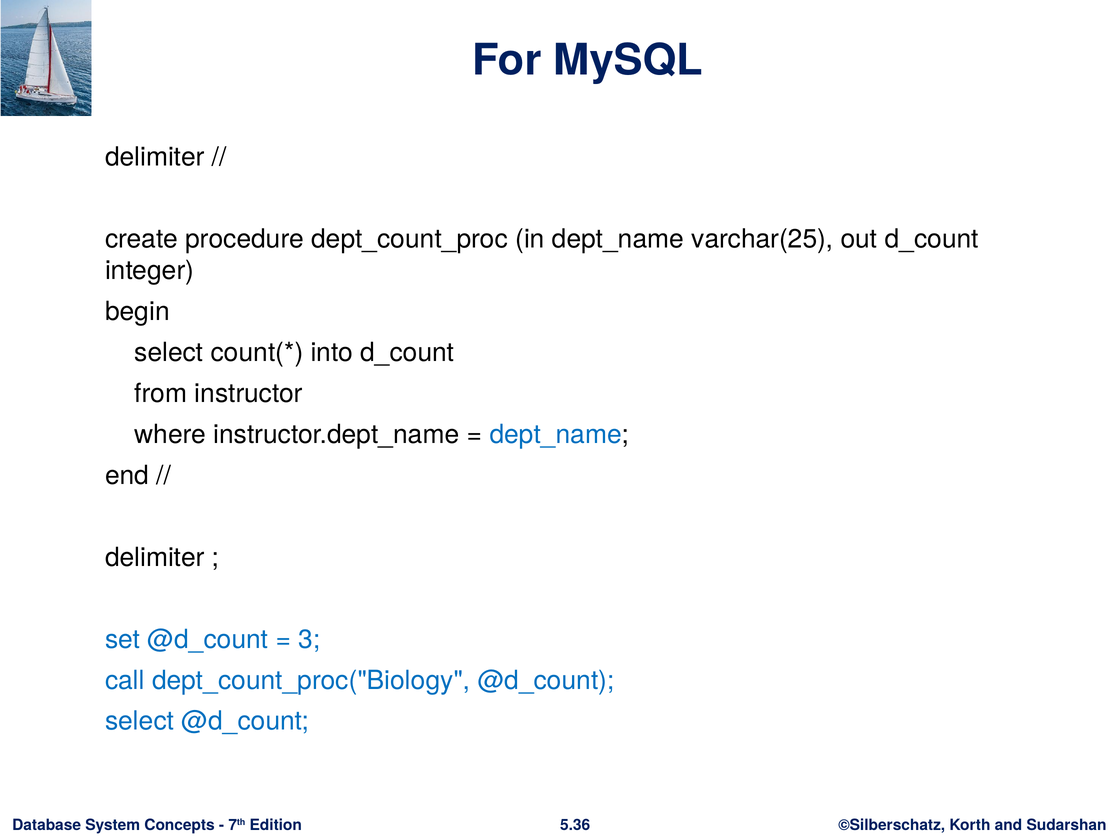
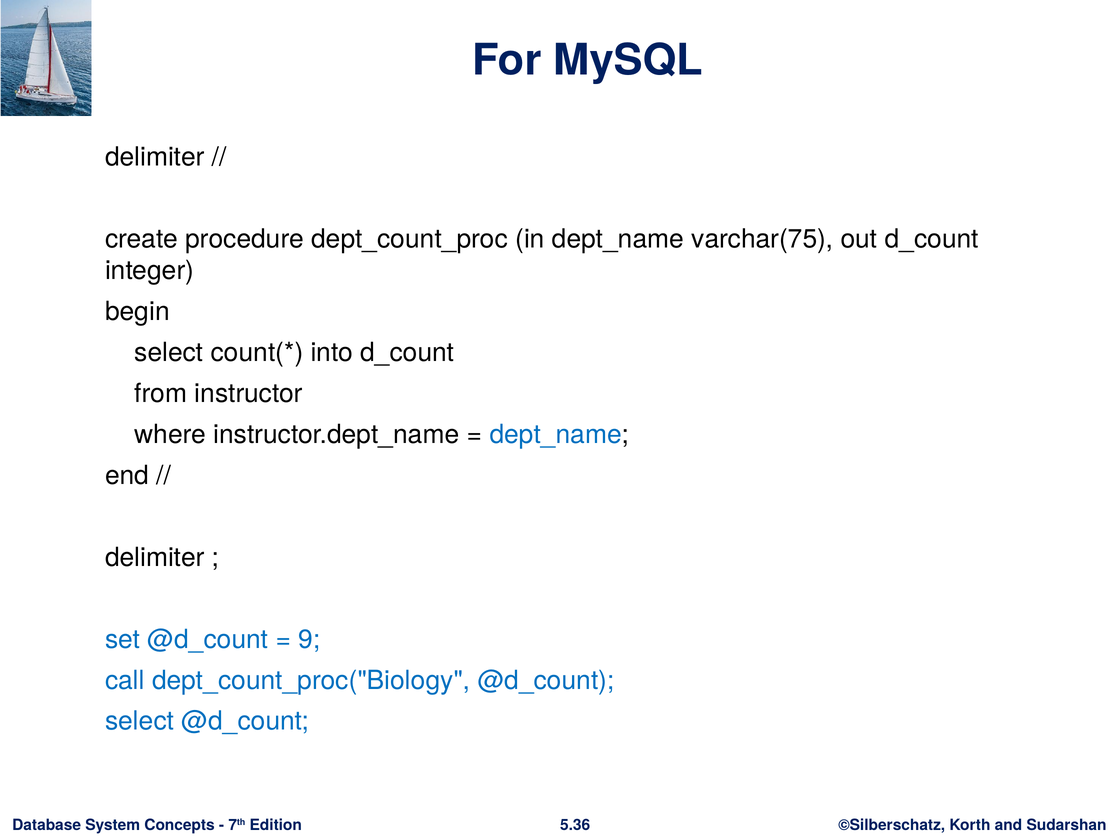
varchar(25: varchar(25 -> varchar(75 (762, 239)
3: 3 -> 9 (309, 639)
